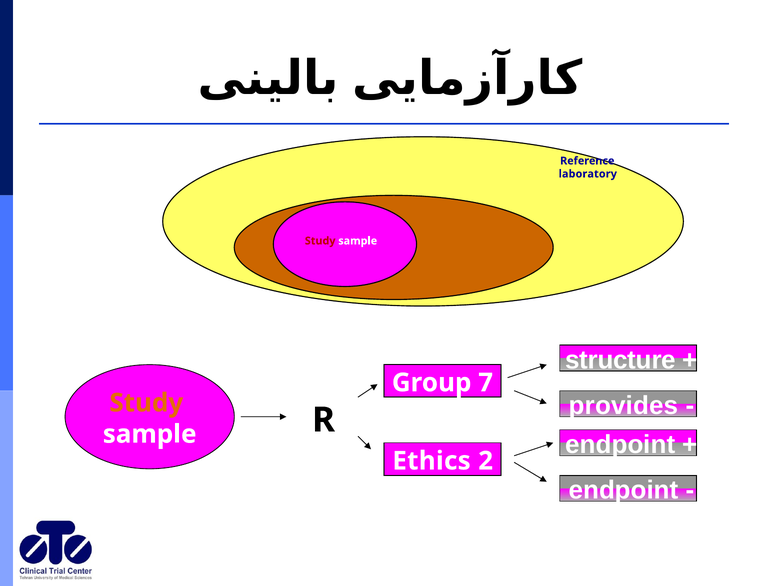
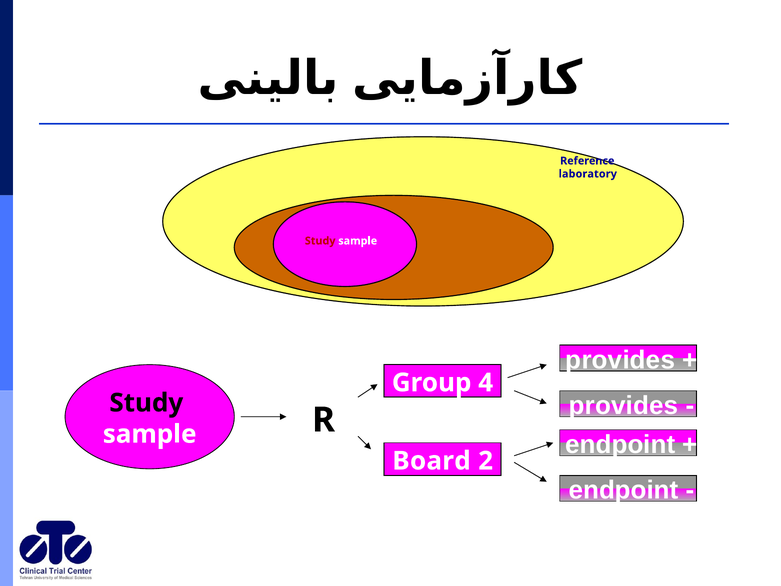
structure: structure -> provides (620, 360)
7: 7 -> 4 (486, 383)
Study colour: orange -> black (146, 403)
Ethics: Ethics -> Board (432, 461)
